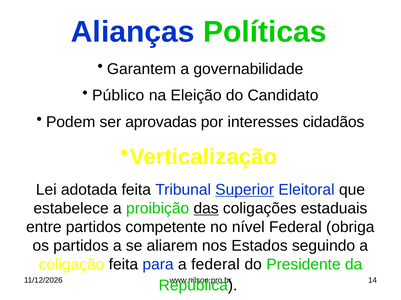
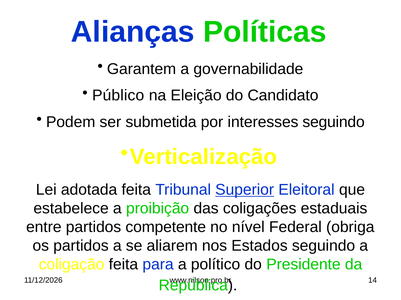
aprovadas: aprovadas -> submetida (161, 122)
interesses cidadãos: cidadãos -> seguindo (334, 122)
das underline: present -> none (206, 209)
a federal: federal -> político (216, 265)
